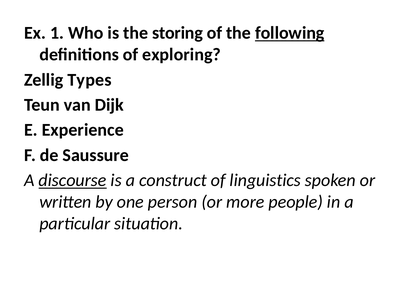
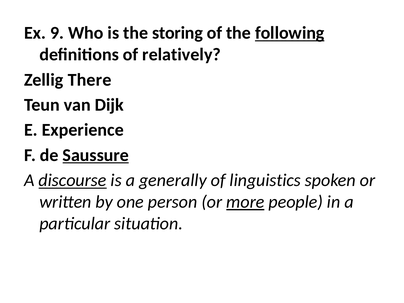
1: 1 -> 9 (57, 33)
exploring: exploring -> relatively (182, 55)
Types: Types -> There (90, 80)
Saussure underline: none -> present (96, 155)
construct: construct -> generally (173, 180)
more underline: none -> present (245, 202)
